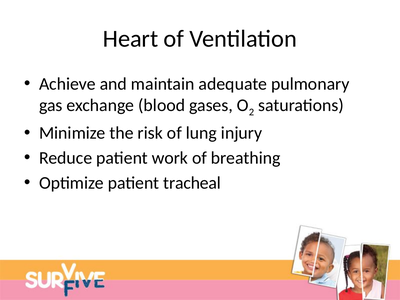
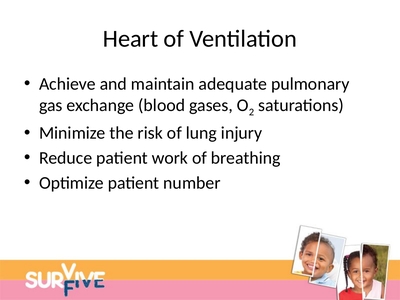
tracheal: tracheal -> number (192, 183)
